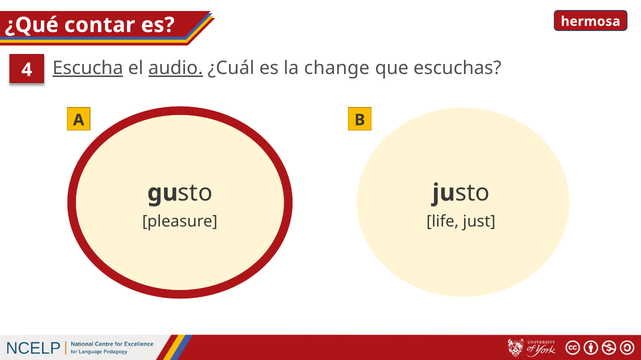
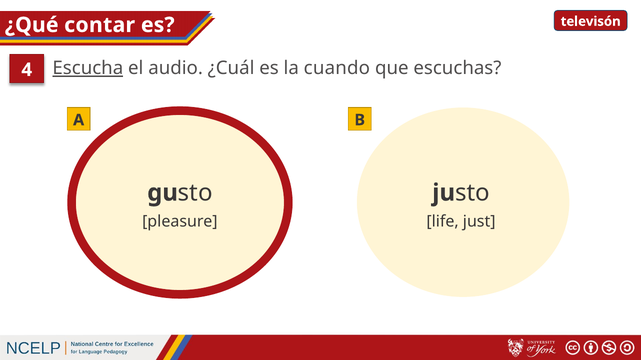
hermosa: hermosa -> televisón (591, 21)
audio underline: present -> none (176, 68)
change: change -> cuando (337, 68)
